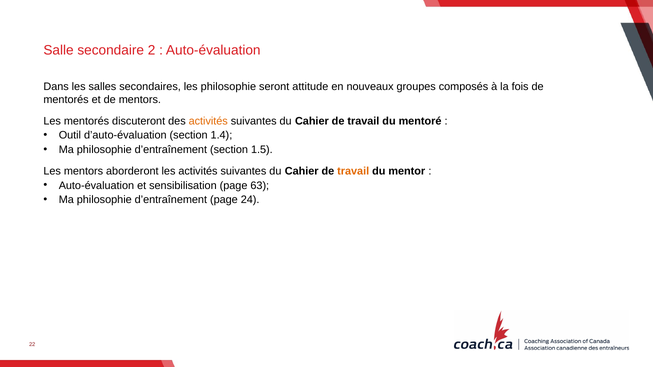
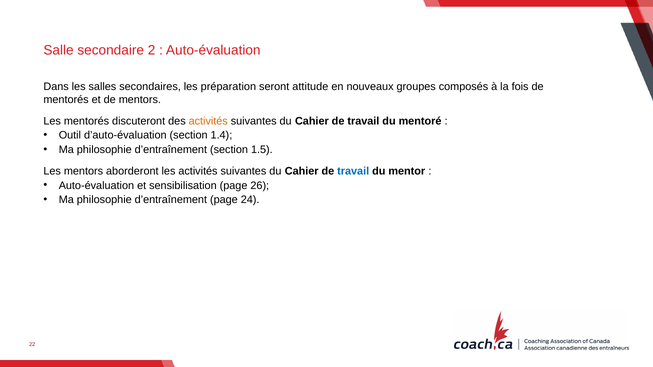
les philosophie: philosophie -> préparation (228, 87)
travail colour: orange -> blue (353, 171)
63: 63 -> 26 (260, 186)
